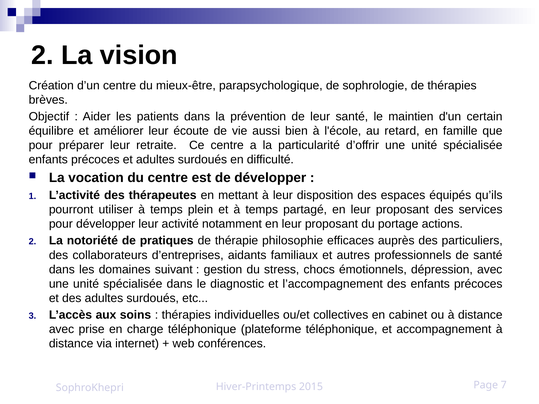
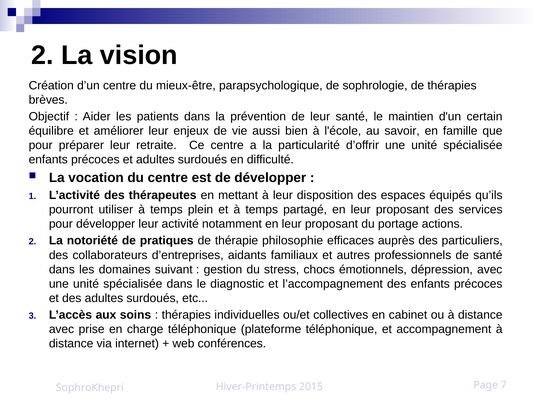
écoute: écoute -> enjeux (191, 131)
retard: retard -> savoir (402, 131)
